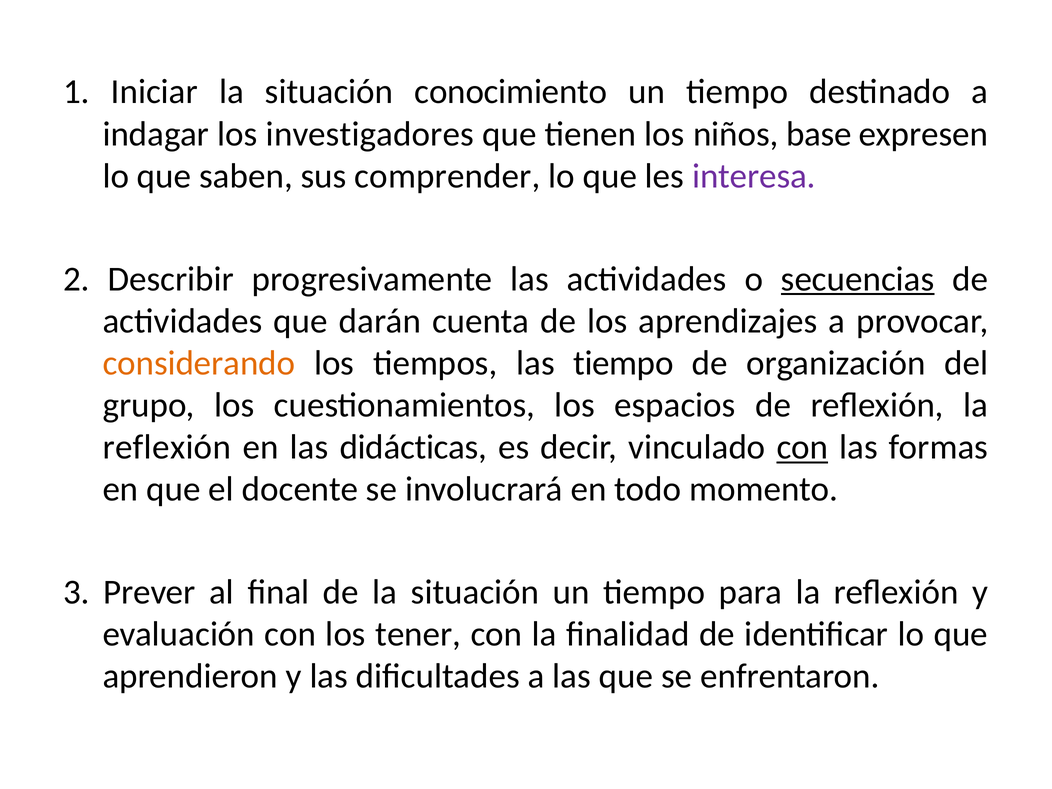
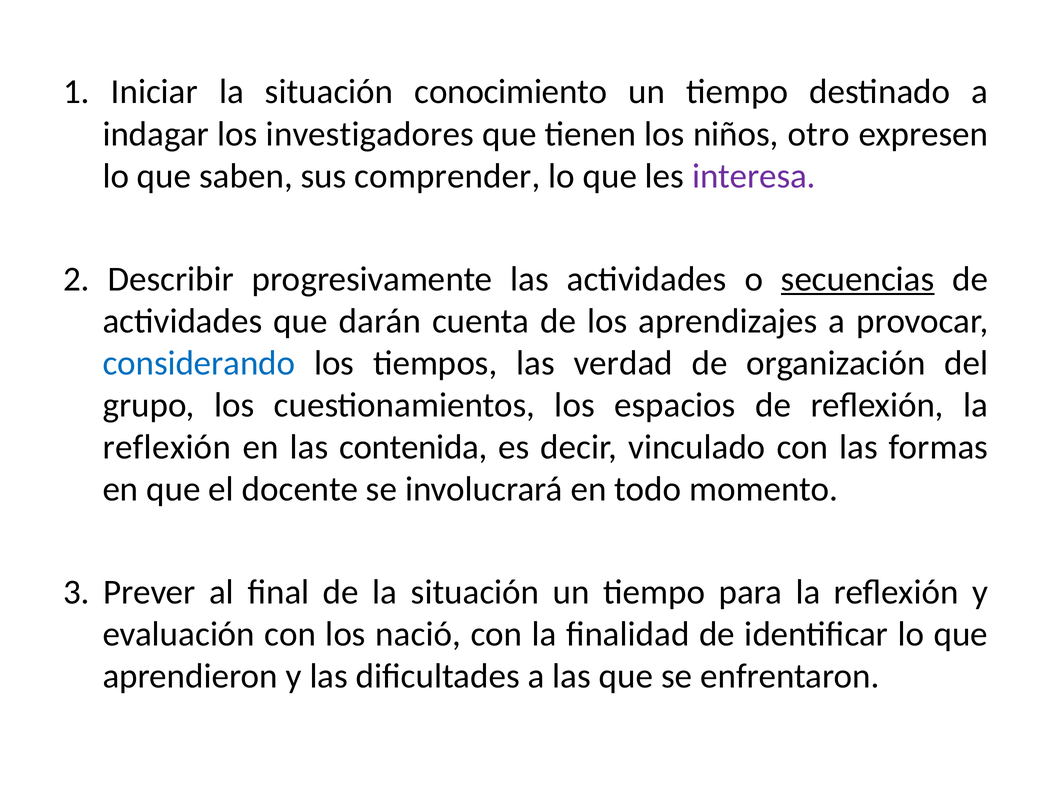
base: base -> otro (819, 134)
considerando colour: orange -> blue (199, 363)
las tiempo: tiempo -> verdad (623, 363)
didácticas: didácticas -> contenida (413, 447)
con underline: present -> none (802, 447)
tener: tener -> nació (418, 634)
